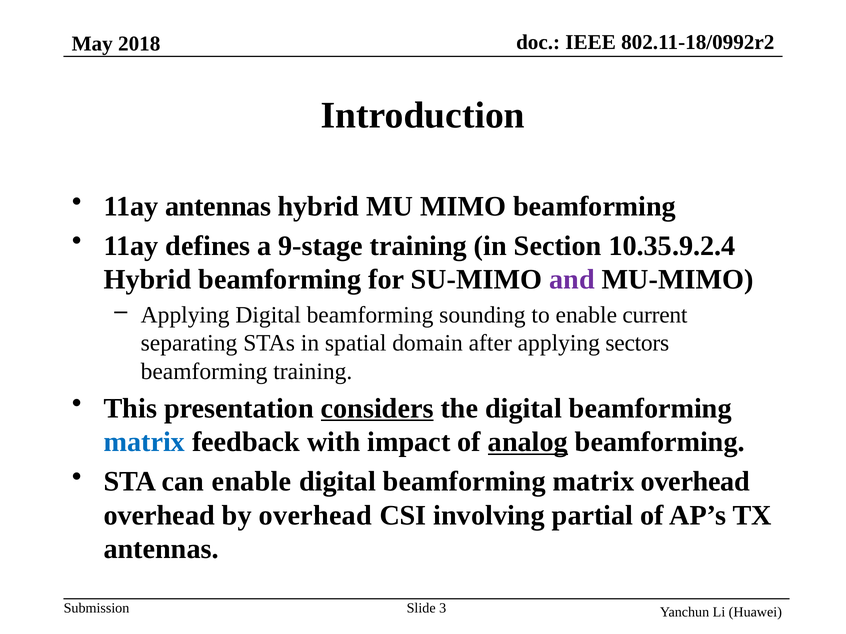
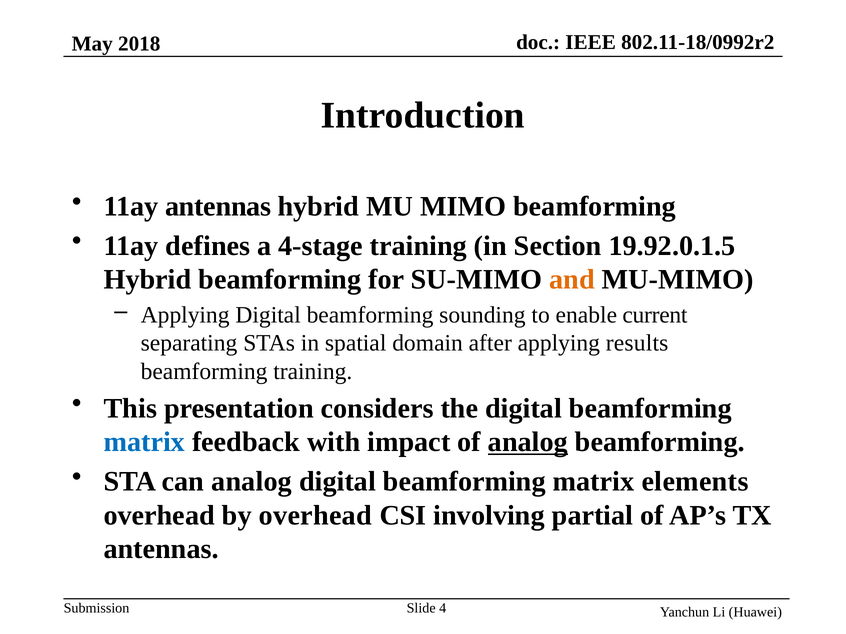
9-stage: 9-stage -> 4-stage (321, 246)
10.35.9.2.4: 10.35.9.2.4 -> 19.92.0.1.5 (672, 246)
and colour: purple -> orange (572, 280)
sectors: sectors -> results (637, 343)
considers underline: present -> none (377, 409)
can enable: enable -> analog (252, 482)
matrix overhead: overhead -> elements (695, 482)
3: 3 -> 4 (443, 609)
